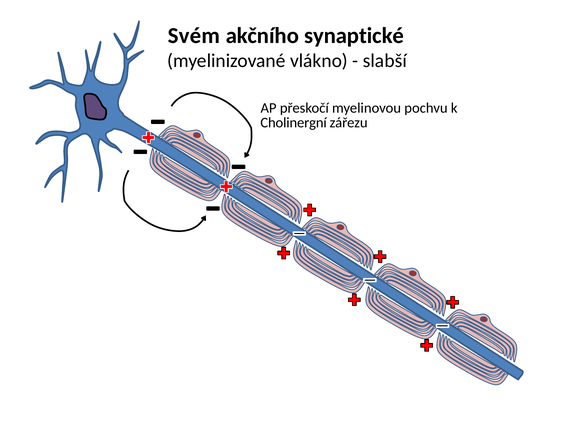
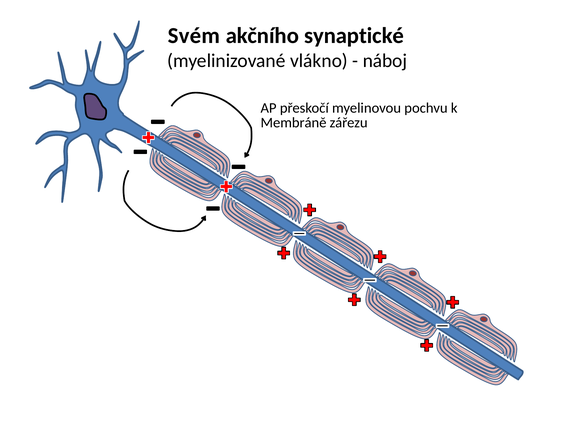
slabší: slabší -> náboj (385, 61)
Cholinergní: Cholinergní -> Membráně (294, 123)
